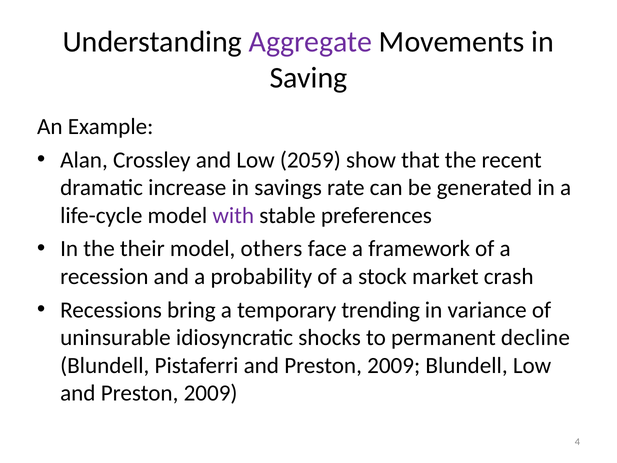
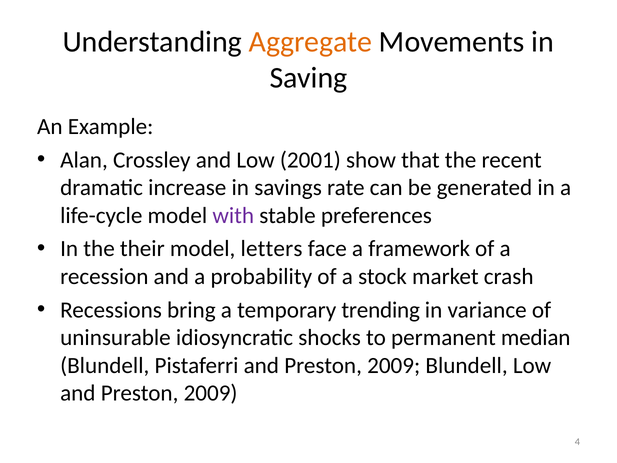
Aggregate colour: purple -> orange (311, 42)
2059: 2059 -> 2001 (310, 160)
others: others -> letters (271, 249)
decline: decline -> median (536, 338)
